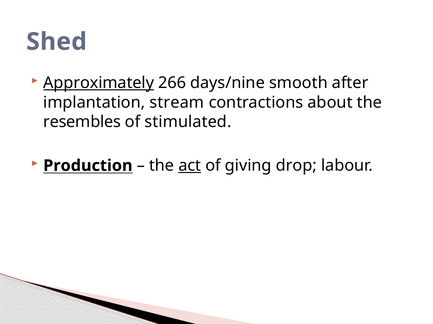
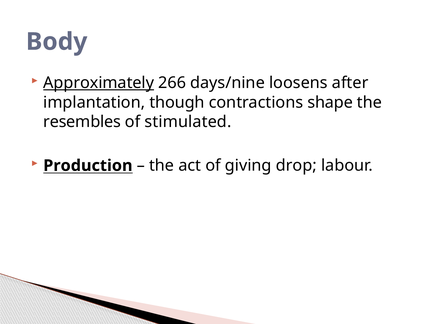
Shed: Shed -> Body (57, 42)
smooth: smooth -> loosens (298, 83)
stream: stream -> though (177, 103)
about: about -> shape (330, 103)
act underline: present -> none (190, 166)
